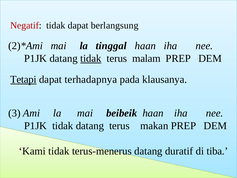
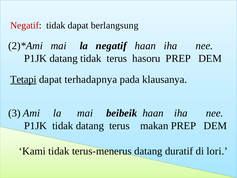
la tinggal: tinggal -> negatif (111, 46)
tidak underline: present -> none (91, 58)
malam: malam -> hasoru (146, 58)
tiba: tiba -> lori (217, 151)
